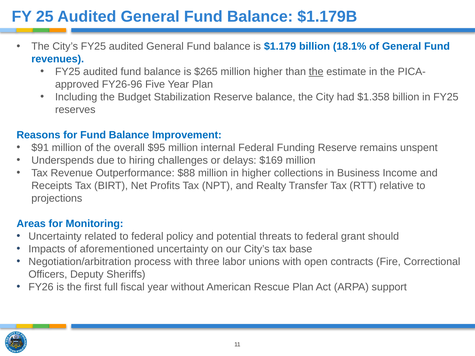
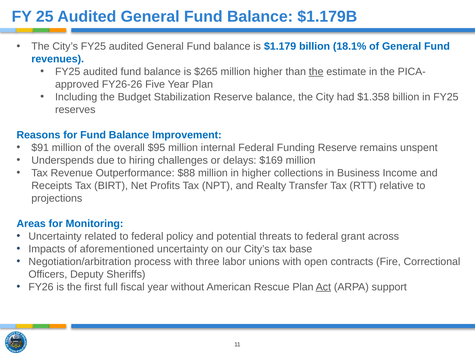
FY26-96: FY26-96 -> FY26-26 (122, 85)
should: should -> across (383, 236)
Act underline: none -> present (323, 287)
